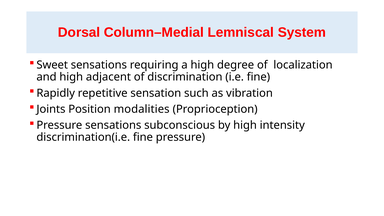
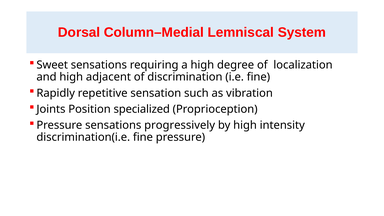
modalities: modalities -> specialized (142, 109)
subconscious: subconscious -> progressively (180, 125)
